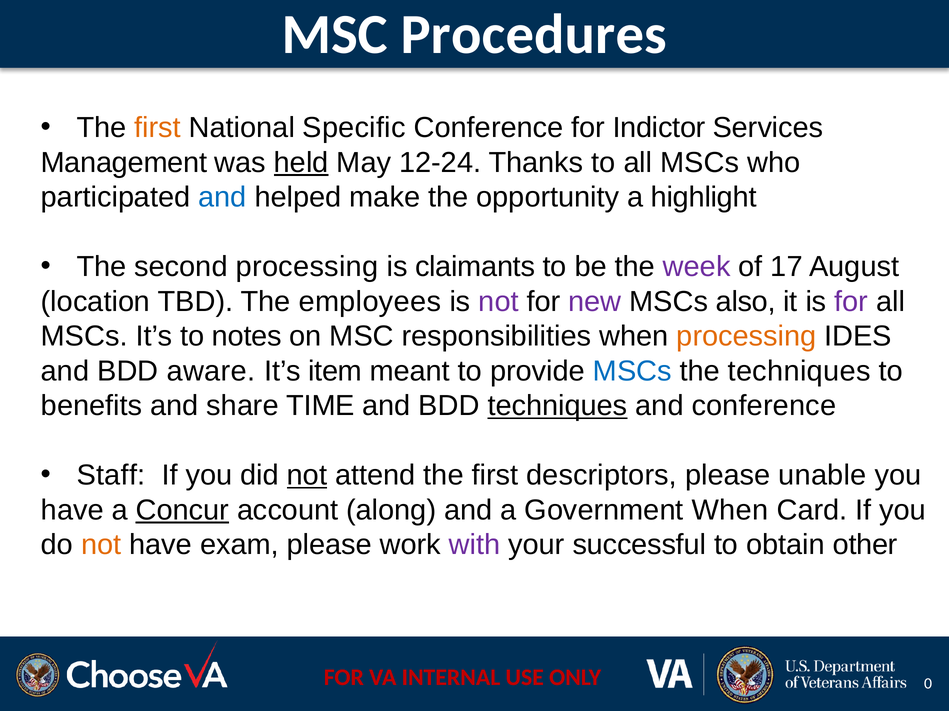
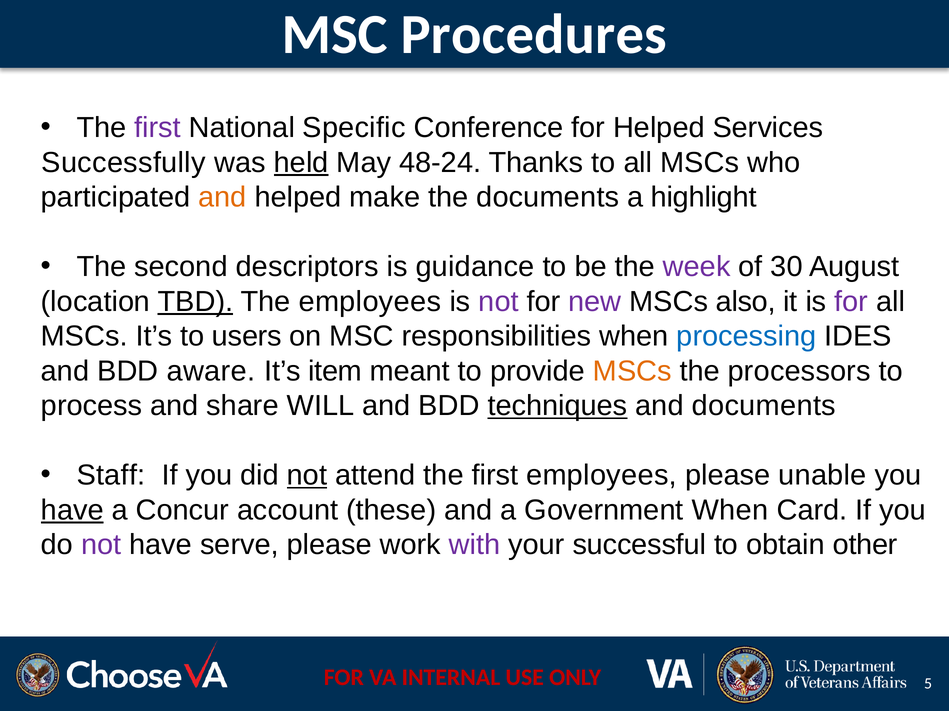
first colour: orange -> purple (158, 128)
for Indictor: Indictor -> Helped (659, 128)
Management: Management -> Successfully (124, 163)
12-24: 12-24 -> 48-24 (440, 163)
and colour: blue -> orange (222, 198)
the opportunity: opportunity -> documents (548, 198)
second processing: processing -> descriptors (307, 267)
claimants: claimants -> guidance (475, 267)
17: 17 -> 30 (787, 267)
TBD underline: none -> present (195, 302)
notes: notes -> users (247, 337)
processing colour: orange -> blue (746, 337)
MSCs colour: blue -> orange (632, 372)
the techniques: techniques -> processors (799, 372)
benefits: benefits -> process (92, 406)
TIME: TIME -> WILL (320, 406)
and conference: conference -> documents (764, 406)
first descriptors: descriptors -> employees (601, 476)
have underline: none -> present (72, 511)
Concur underline: present -> none (182, 511)
along: along -> these (391, 511)
not colour: orange -> purple (101, 545)
exam: exam -> serve (239, 545)
0: 0 -> 5 (928, 684)
